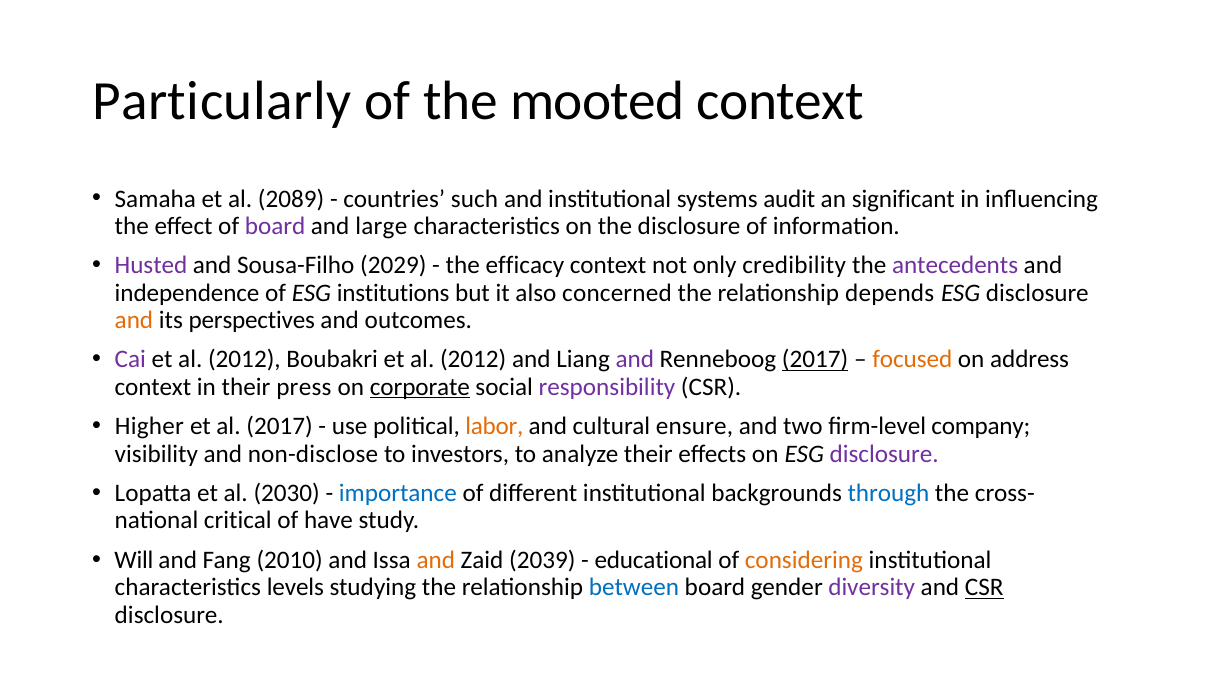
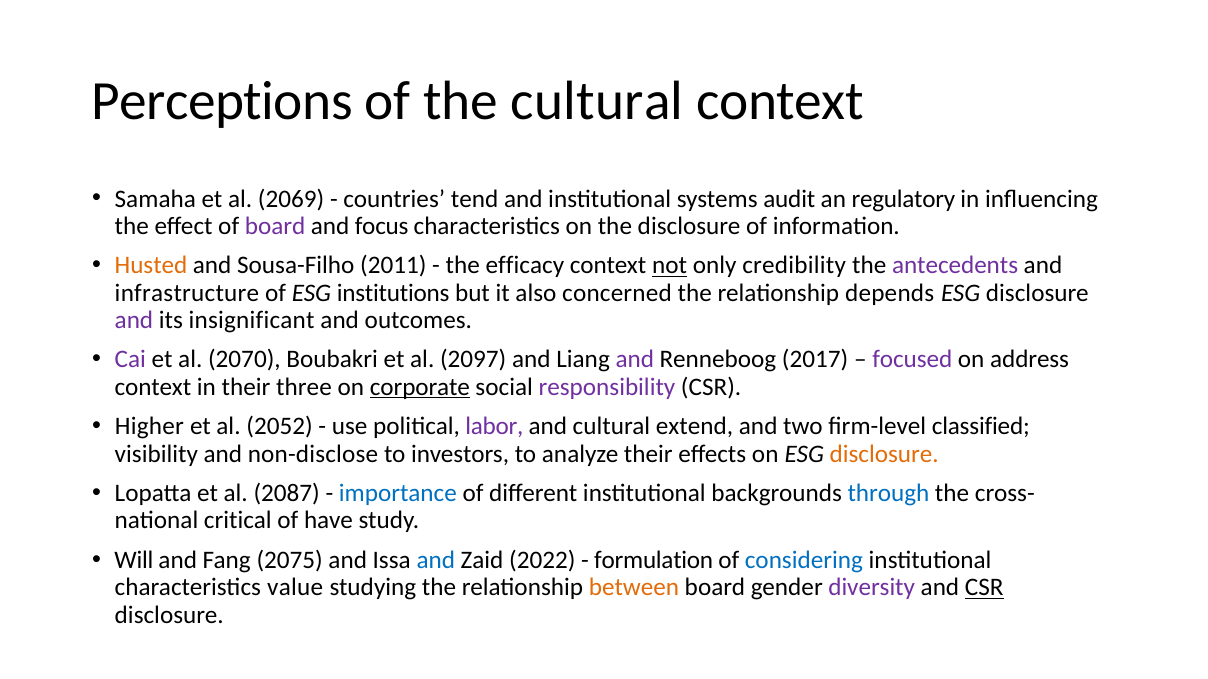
Particularly: Particularly -> Perceptions (222, 102)
the mooted: mooted -> cultural (597, 102)
2089: 2089 -> 2069 (291, 199)
such: such -> tend (475, 199)
significant: significant -> regulatory (903, 199)
large: large -> focus (382, 226)
Husted colour: purple -> orange (151, 266)
2029: 2029 -> 2011 (393, 266)
not underline: none -> present (670, 266)
independence: independence -> infrastructure (187, 293)
and colour: orange -> purple (134, 320)
perspectives: perspectives -> insignificant (252, 320)
2012: 2012 -> 2070 (244, 360)
Boubakri et al 2012: 2012 -> 2097 (473, 360)
2017 underline: present -> none (815, 360)
focused colour: orange -> purple (912, 360)
press: press -> three (304, 387)
al 2017: 2017 -> 2052 (280, 427)
labor colour: orange -> purple (494, 427)
ensure: ensure -> extend (695, 427)
company: company -> classified (981, 427)
disclosure colour: purple -> orange (884, 454)
2030: 2030 -> 2087 (287, 494)
2010: 2010 -> 2075 (290, 561)
and colour: orange -> blue (436, 561)
2039: 2039 -> 2022 (542, 561)
educational: educational -> formulation (654, 561)
considering colour: orange -> blue (804, 561)
levels: levels -> value (295, 588)
between colour: blue -> orange (634, 588)
